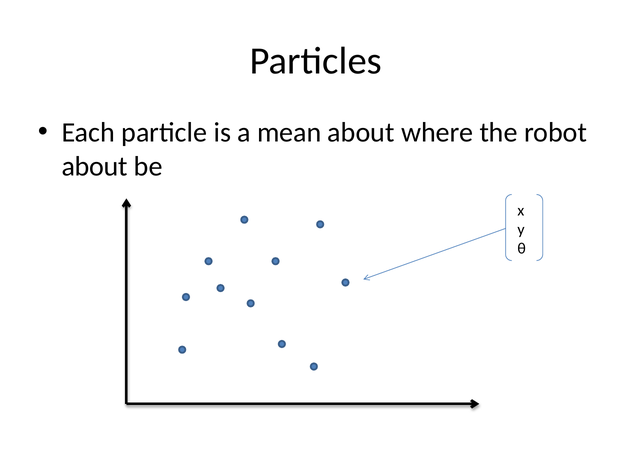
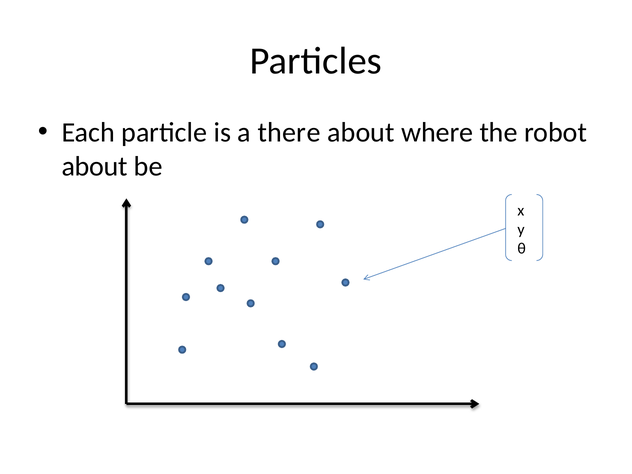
mean: mean -> there (289, 133)
